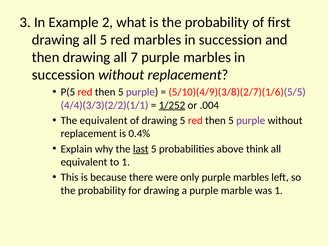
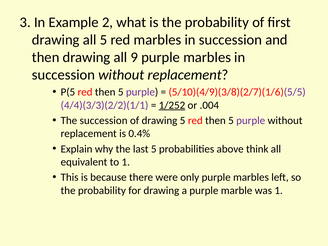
7: 7 -> 9 (134, 57)
The equivalent: equivalent -> succession (104, 121)
last underline: present -> none (141, 149)
